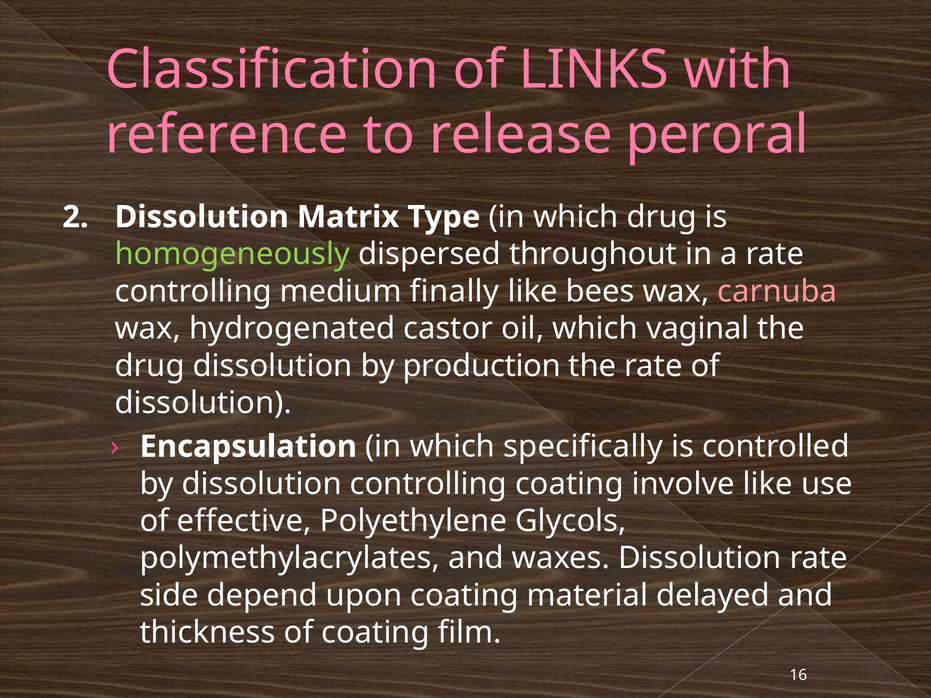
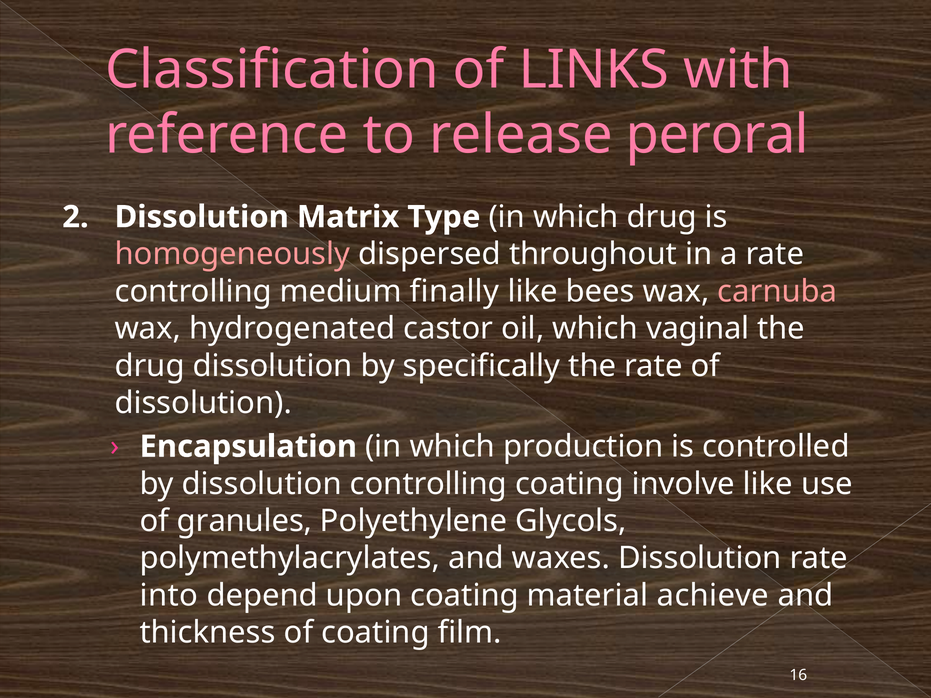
homogeneously colour: light green -> pink (232, 254)
production: production -> specifically (482, 366)
specifically: specifically -> production (583, 447)
effective: effective -> granules (244, 521)
side: side -> into (169, 596)
delayed: delayed -> achieve (713, 596)
